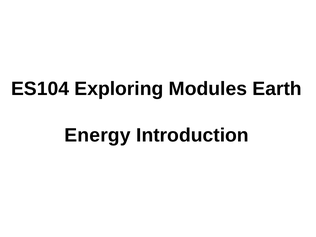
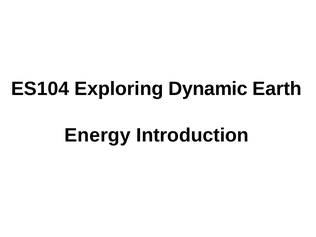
Modules: Modules -> Dynamic (208, 89)
